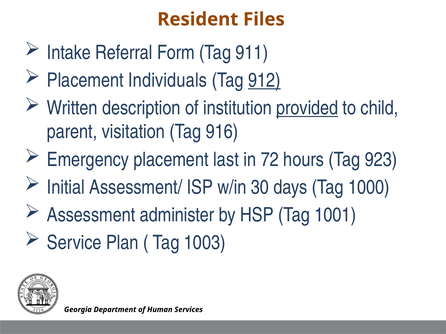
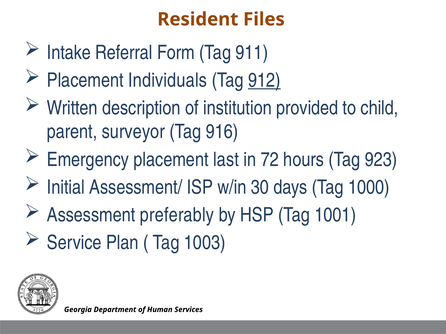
provided underline: present -> none (307, 108)
visitation: visitation -> surveyor (133, 132)
administer: administer -> preferably (177, 215)
